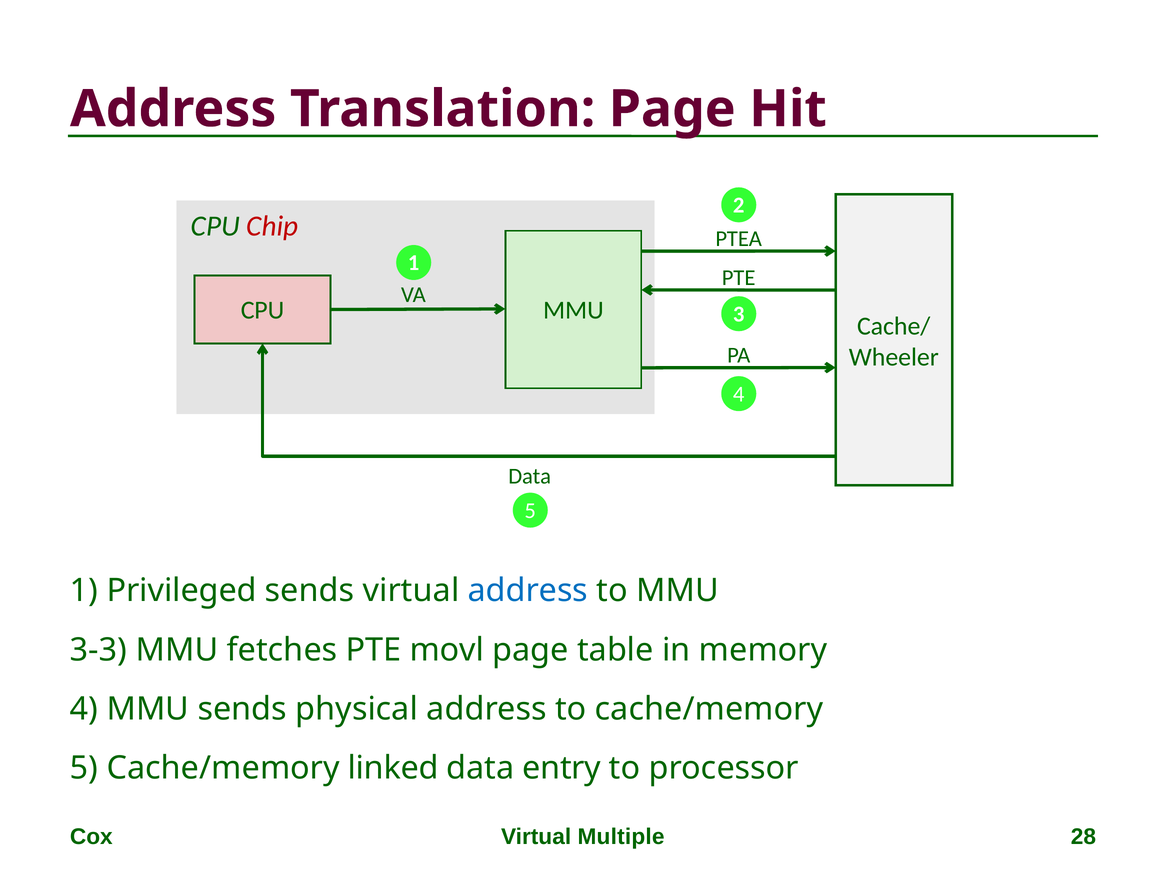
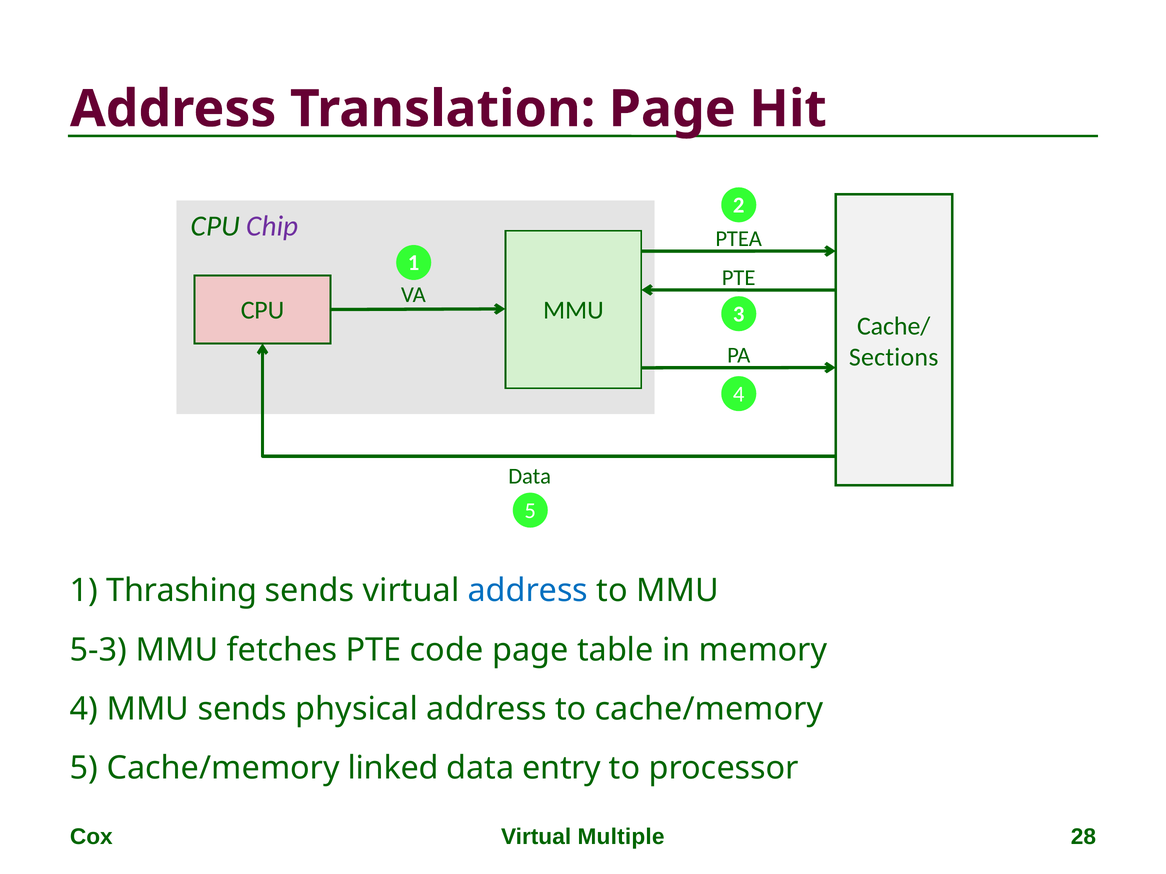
Chip colour: red -> purple (272, 226)
Wheeler: Wheeler -> Sections (894, 357)
Privileged: Privileged -> Thrashing (182, 591)
3-3: 3-3 -> 5-3 (99, 650)
movl: movl -> code (447, 650)
